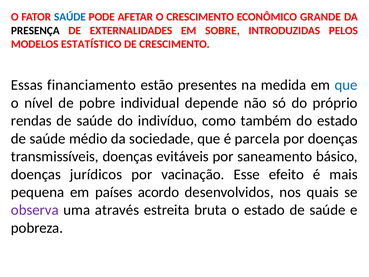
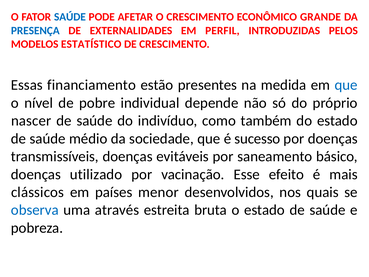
PRESENÇA colour: black -> blue (35, 31)
SOBRE: SOBRE -> PERFIL (222, 31)
rendas: rendas -> nascer (31, 121)
parcela: parcela -> sucesso (257, 139)
jurídicos: jurídicos -> utilizado (96, 174)
pequena: pequena -> clássicos (38, 192)
acordo: acordo -> menor (158, 192)
observa colour: purple -> blue (35, 210)
